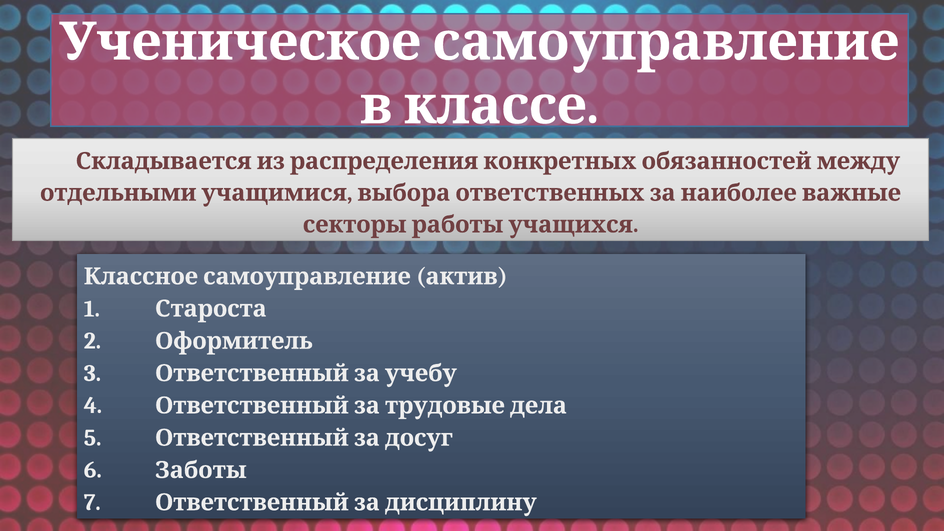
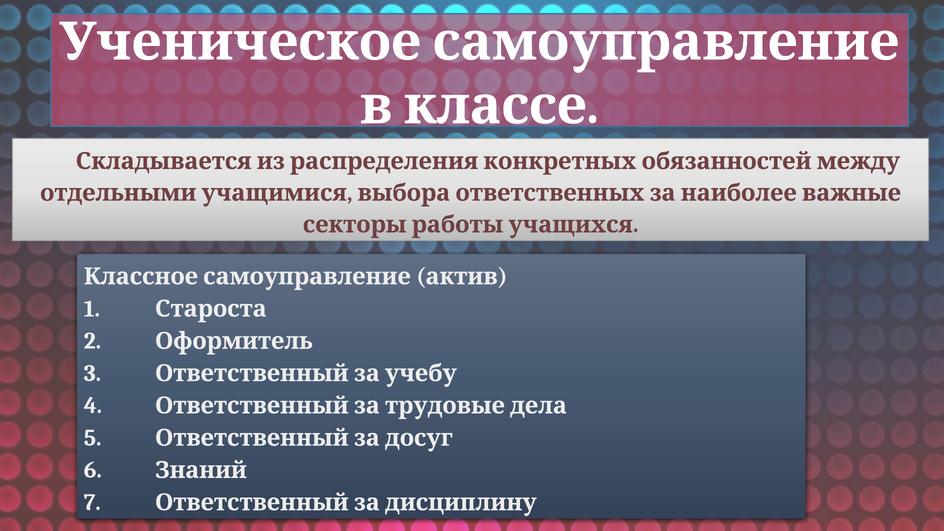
Заботы: Заботы -> Знаний (201, 470)
